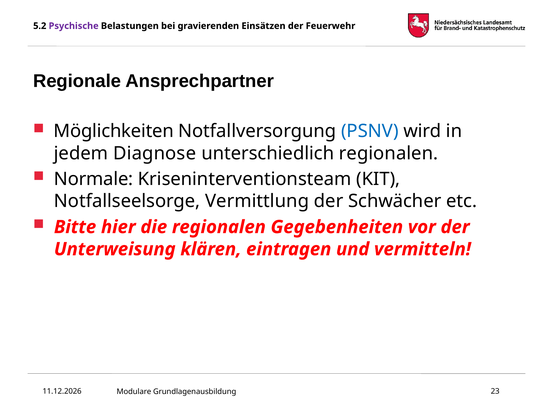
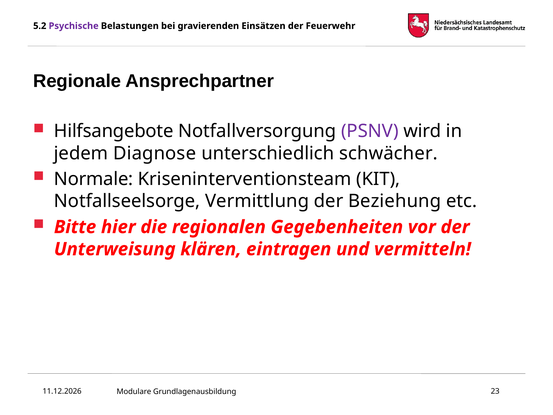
Möglichkeiten: Möglichkeiten -> Hilfsangebote (114, 131)
PSNV colour: blue -> purple (370, 131)
unterschiedlich regionalen: regionalen -> schwächer (388, 153)
Schwächer: Schwächer -> Beziehung (395, 201)
